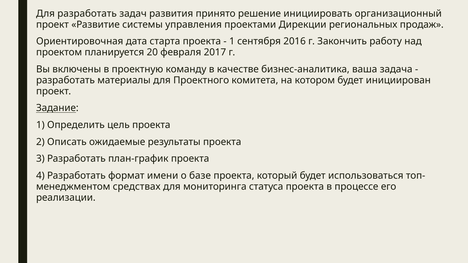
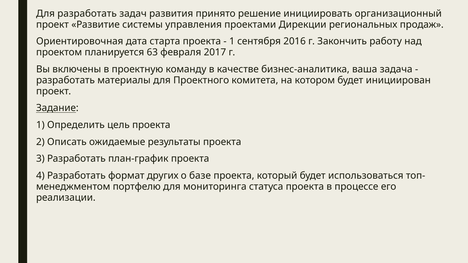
20: 20 -> 63 (152, 52)
имени: имени -> других (163, 176)
средствах: средствах -> портфелю (137, 187)
